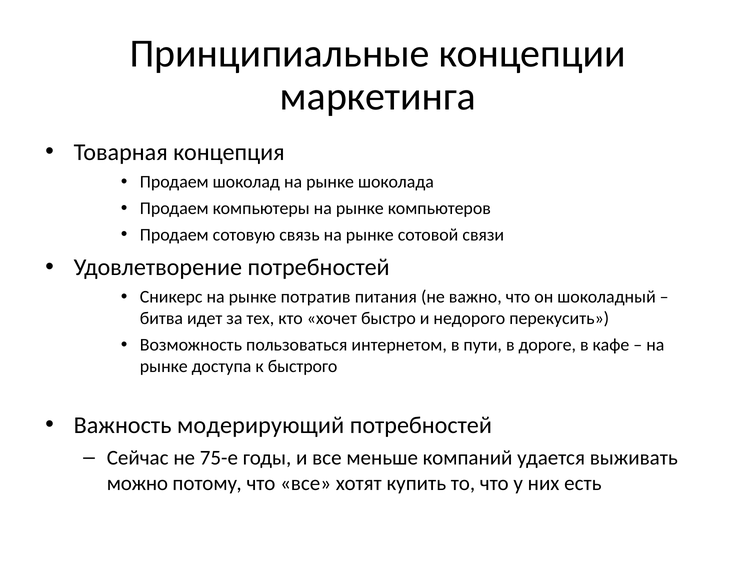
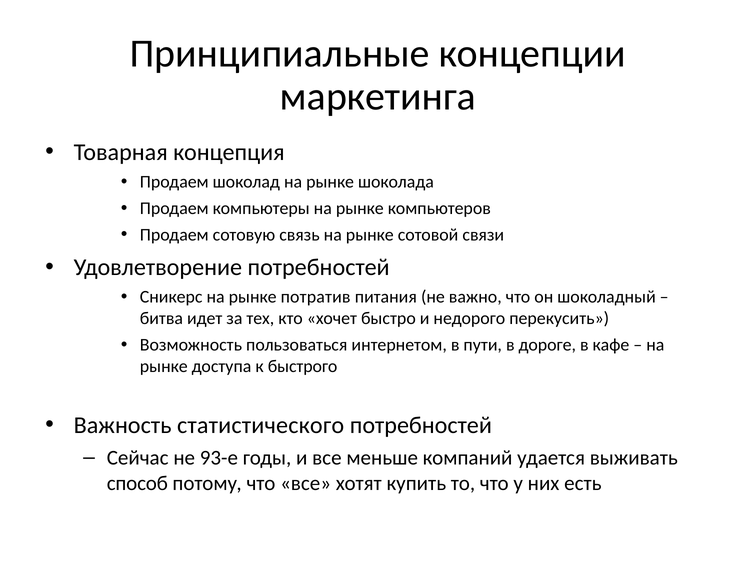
модерирующий: модерирующий -> статистического (261, 425)
75-е: 75-е -> 93-е (219, 458)
можно: можно -> способ (137, 483)
